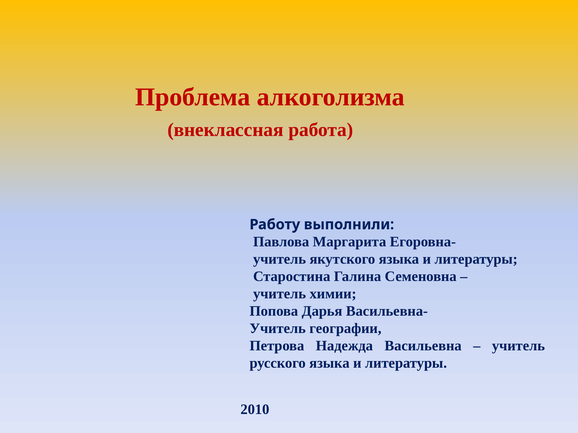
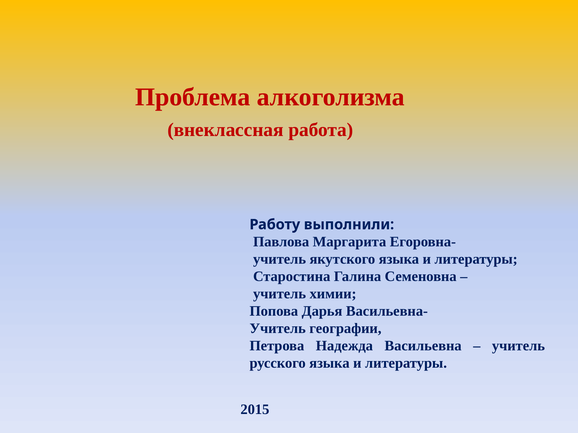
2010: 2010 -> 2015 (255, 410)
